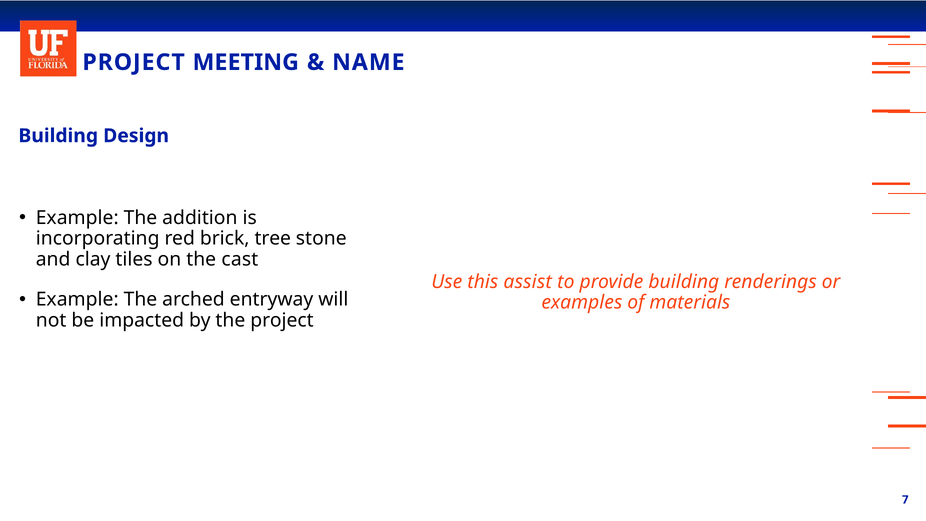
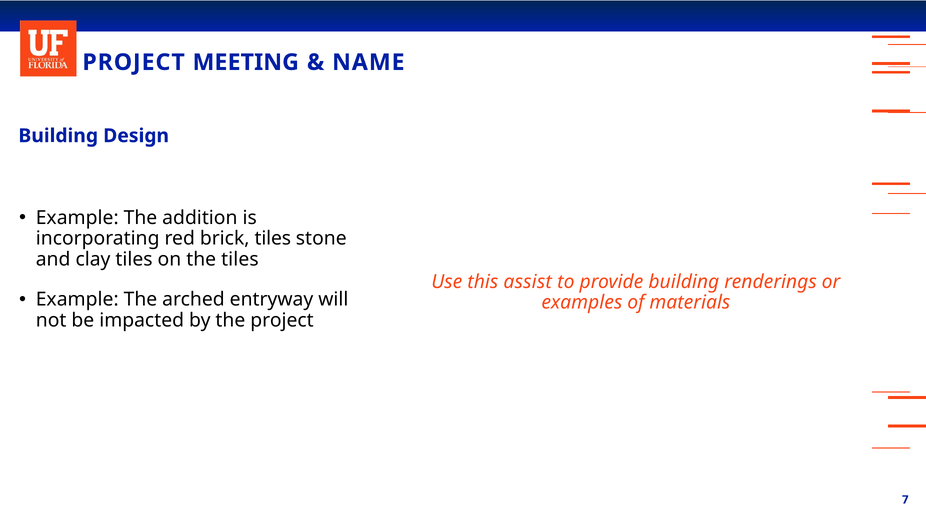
brick tree: tree -> tiles (273, 239)
the cast: cast -> tiles (240, 259)
